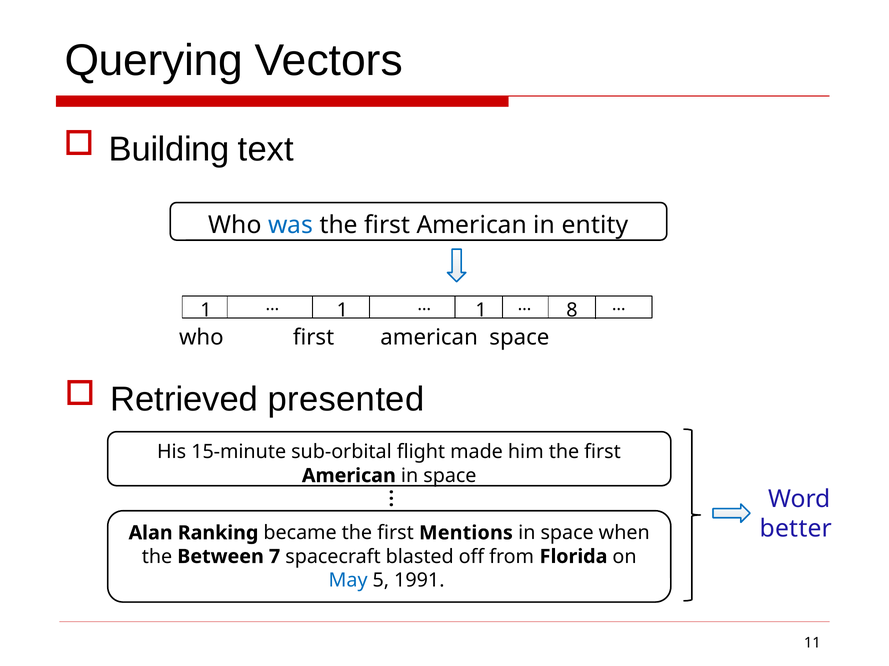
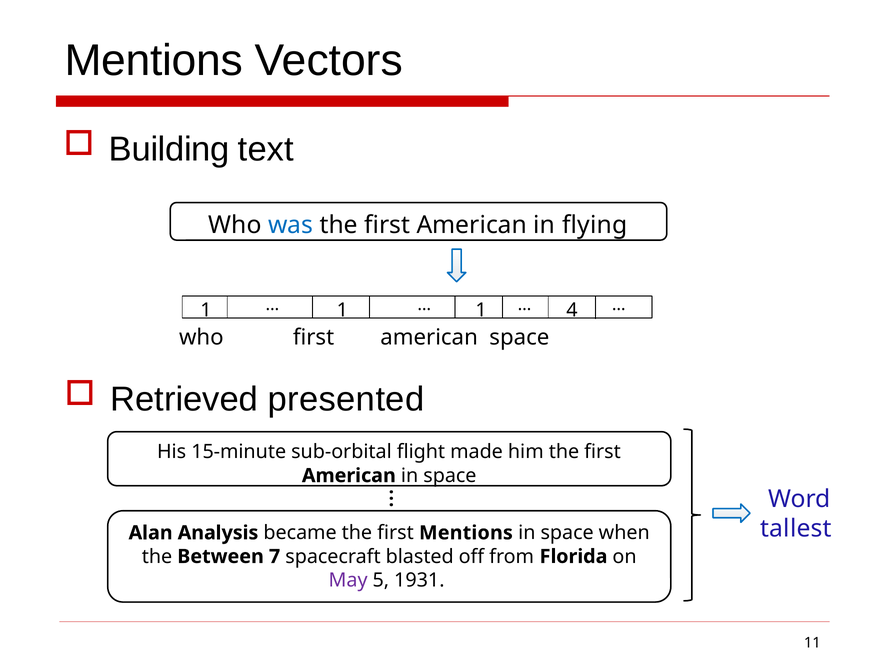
Querying: Querying -> Mentions (154, 61)
entity: entity -> flying (595, 226)
8: 8 -> 4 (572, 311)
better: better -> tallest (796, 529)
Ranking: Ranking -> Analysis (218, 533)
May colour: blue -> purple (348, 581)
1991: 1991 -> 1931 (419, 581)
